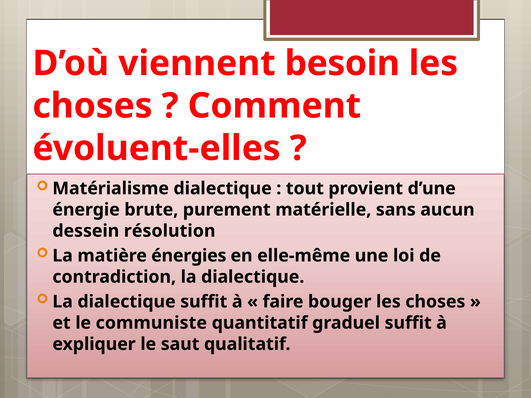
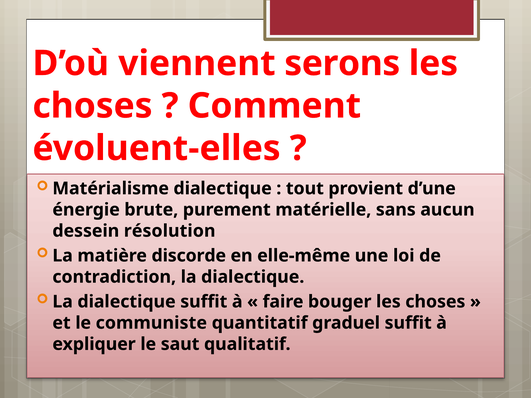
besoin: besoin -> serons (342, 63)
énergies: énergies -> discorde (189, 256)
